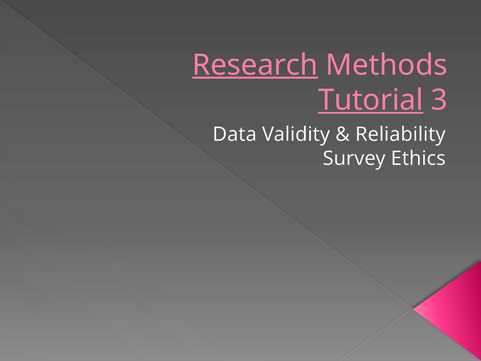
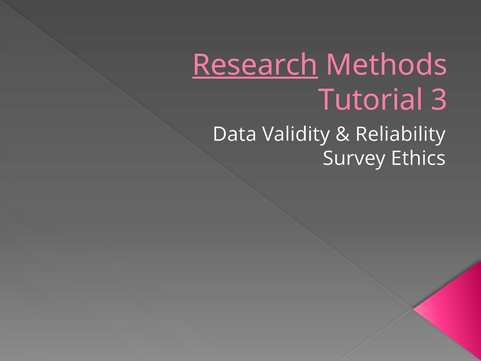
Tutorial underline: present -> none (371, 100)
